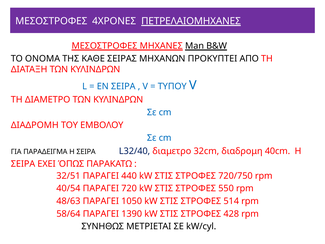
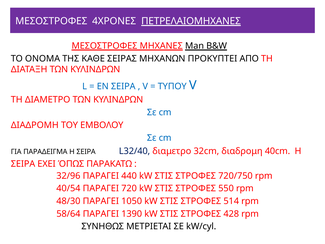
32/51: 32/51 -> 32/96 (68, 176)
48/63: 48/63 -> 48/30 (68, 201)
